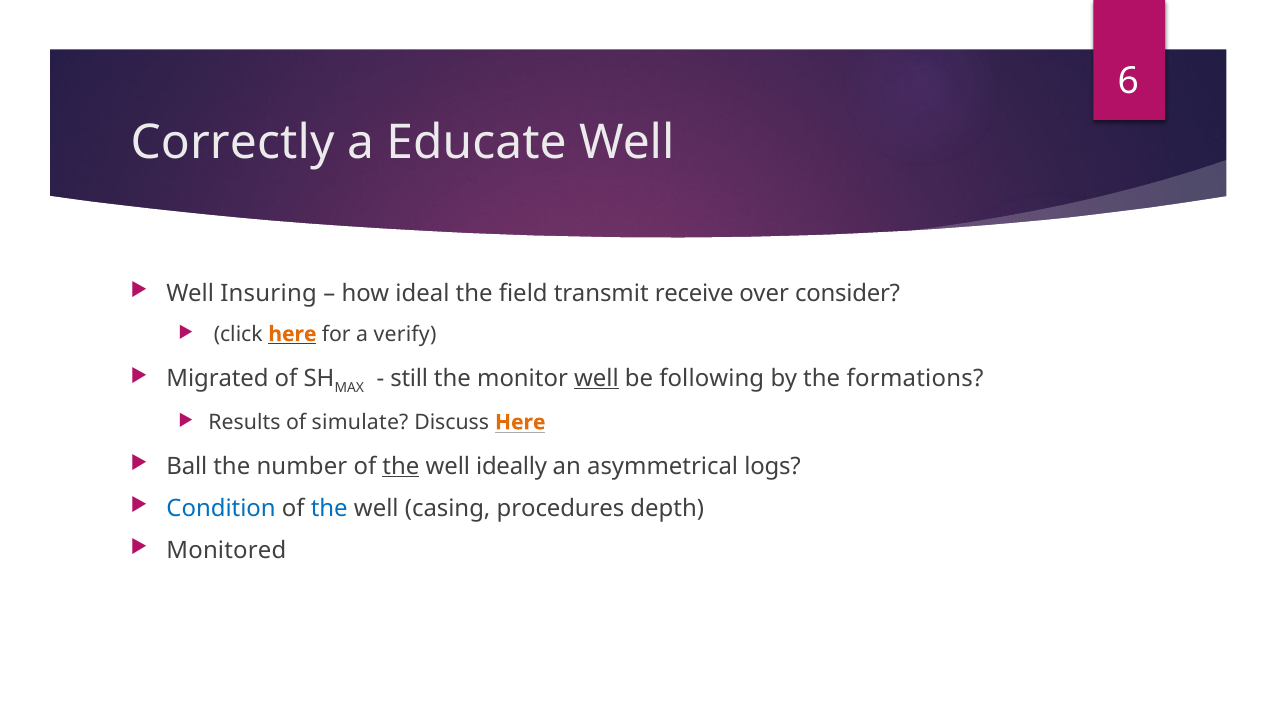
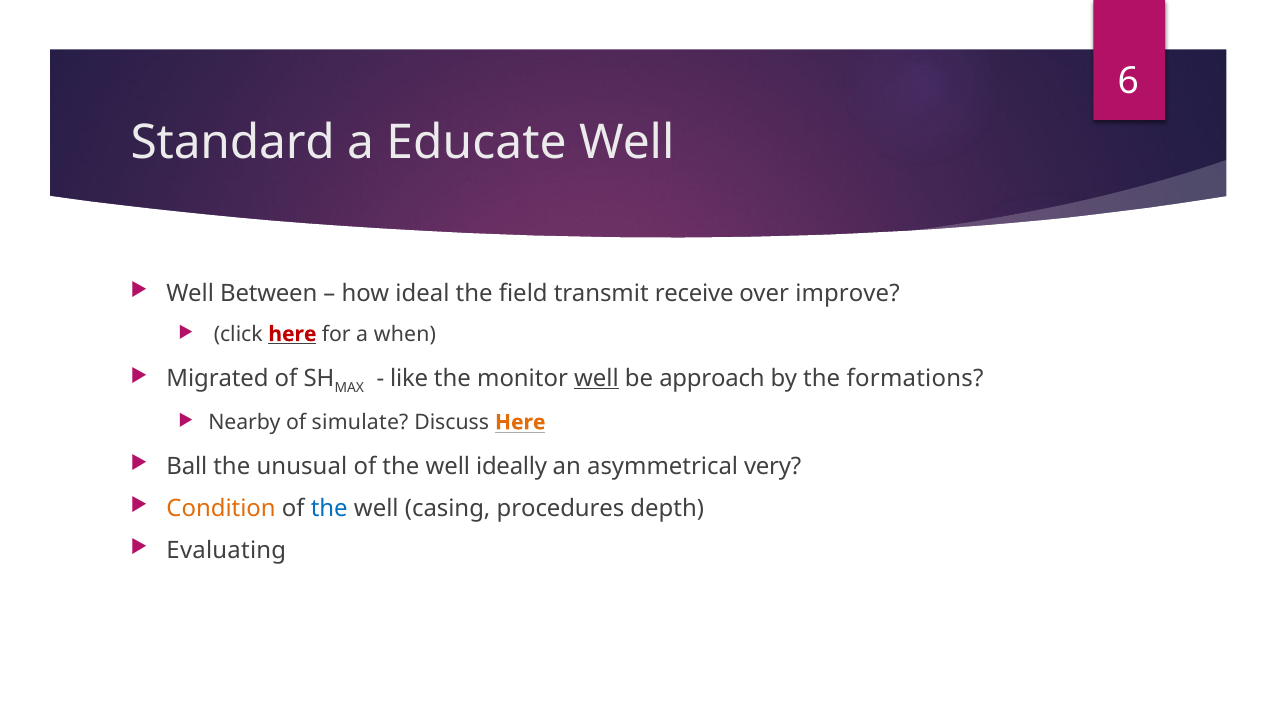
Correctly: Correctly -> Standard (233, 142)
Insuring: Insuring -> Between (269, 294)
consider: consider -> improve (847, 294)
here colour: orange -> red (292, 334)
verify: verify -> when (405, 334)
still: still -> like (409, 378)
following: following -> approach (712, 378)
Results: Results -> Nearby (244, 422)
number: number -> unusual (302, 466)
the underline: present -> none (401, 466)
logs: logs -> very (773, 466)
Condition colour: blue -> orange (221, 508)
Monitored: Monitored -> Evaluating (226, 550)
